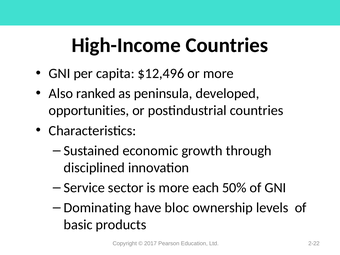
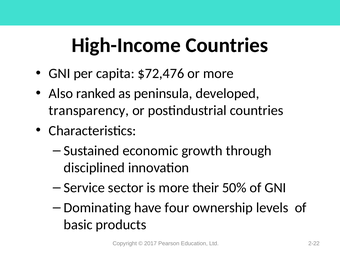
$12,496: $12,496 -> $72,476 (161, 74)
opportunities: opportunities -> transparency (89, 111)
each: each -> their (206, 188)
bloc: bloc -> four (177, 208)
